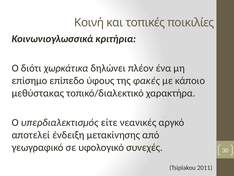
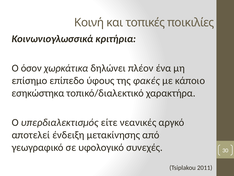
διότι: διότι -> όσον (31, 68)
μεθύστακας: μεθύστακας -> εσηκώστηκα (38, 93)
